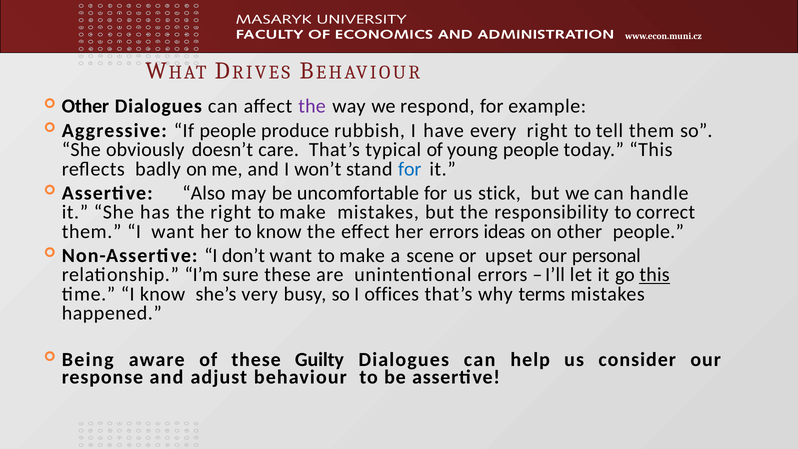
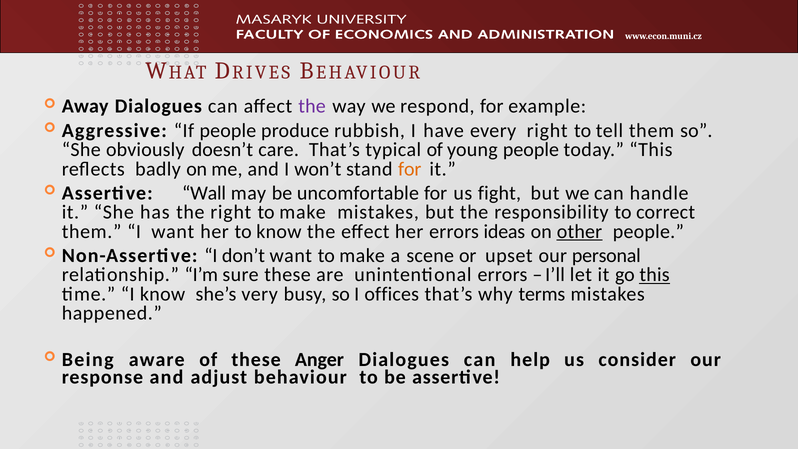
Other: Other -> Away (85, 106)
for colour: blue -> orange (410, 169)
Also: Also -> Wall (204, 193)
stick: stick -> fight (499, 193)
other underline: none -> present (579, 231)
Guilty: Guilty -> Anger (319, 359)
